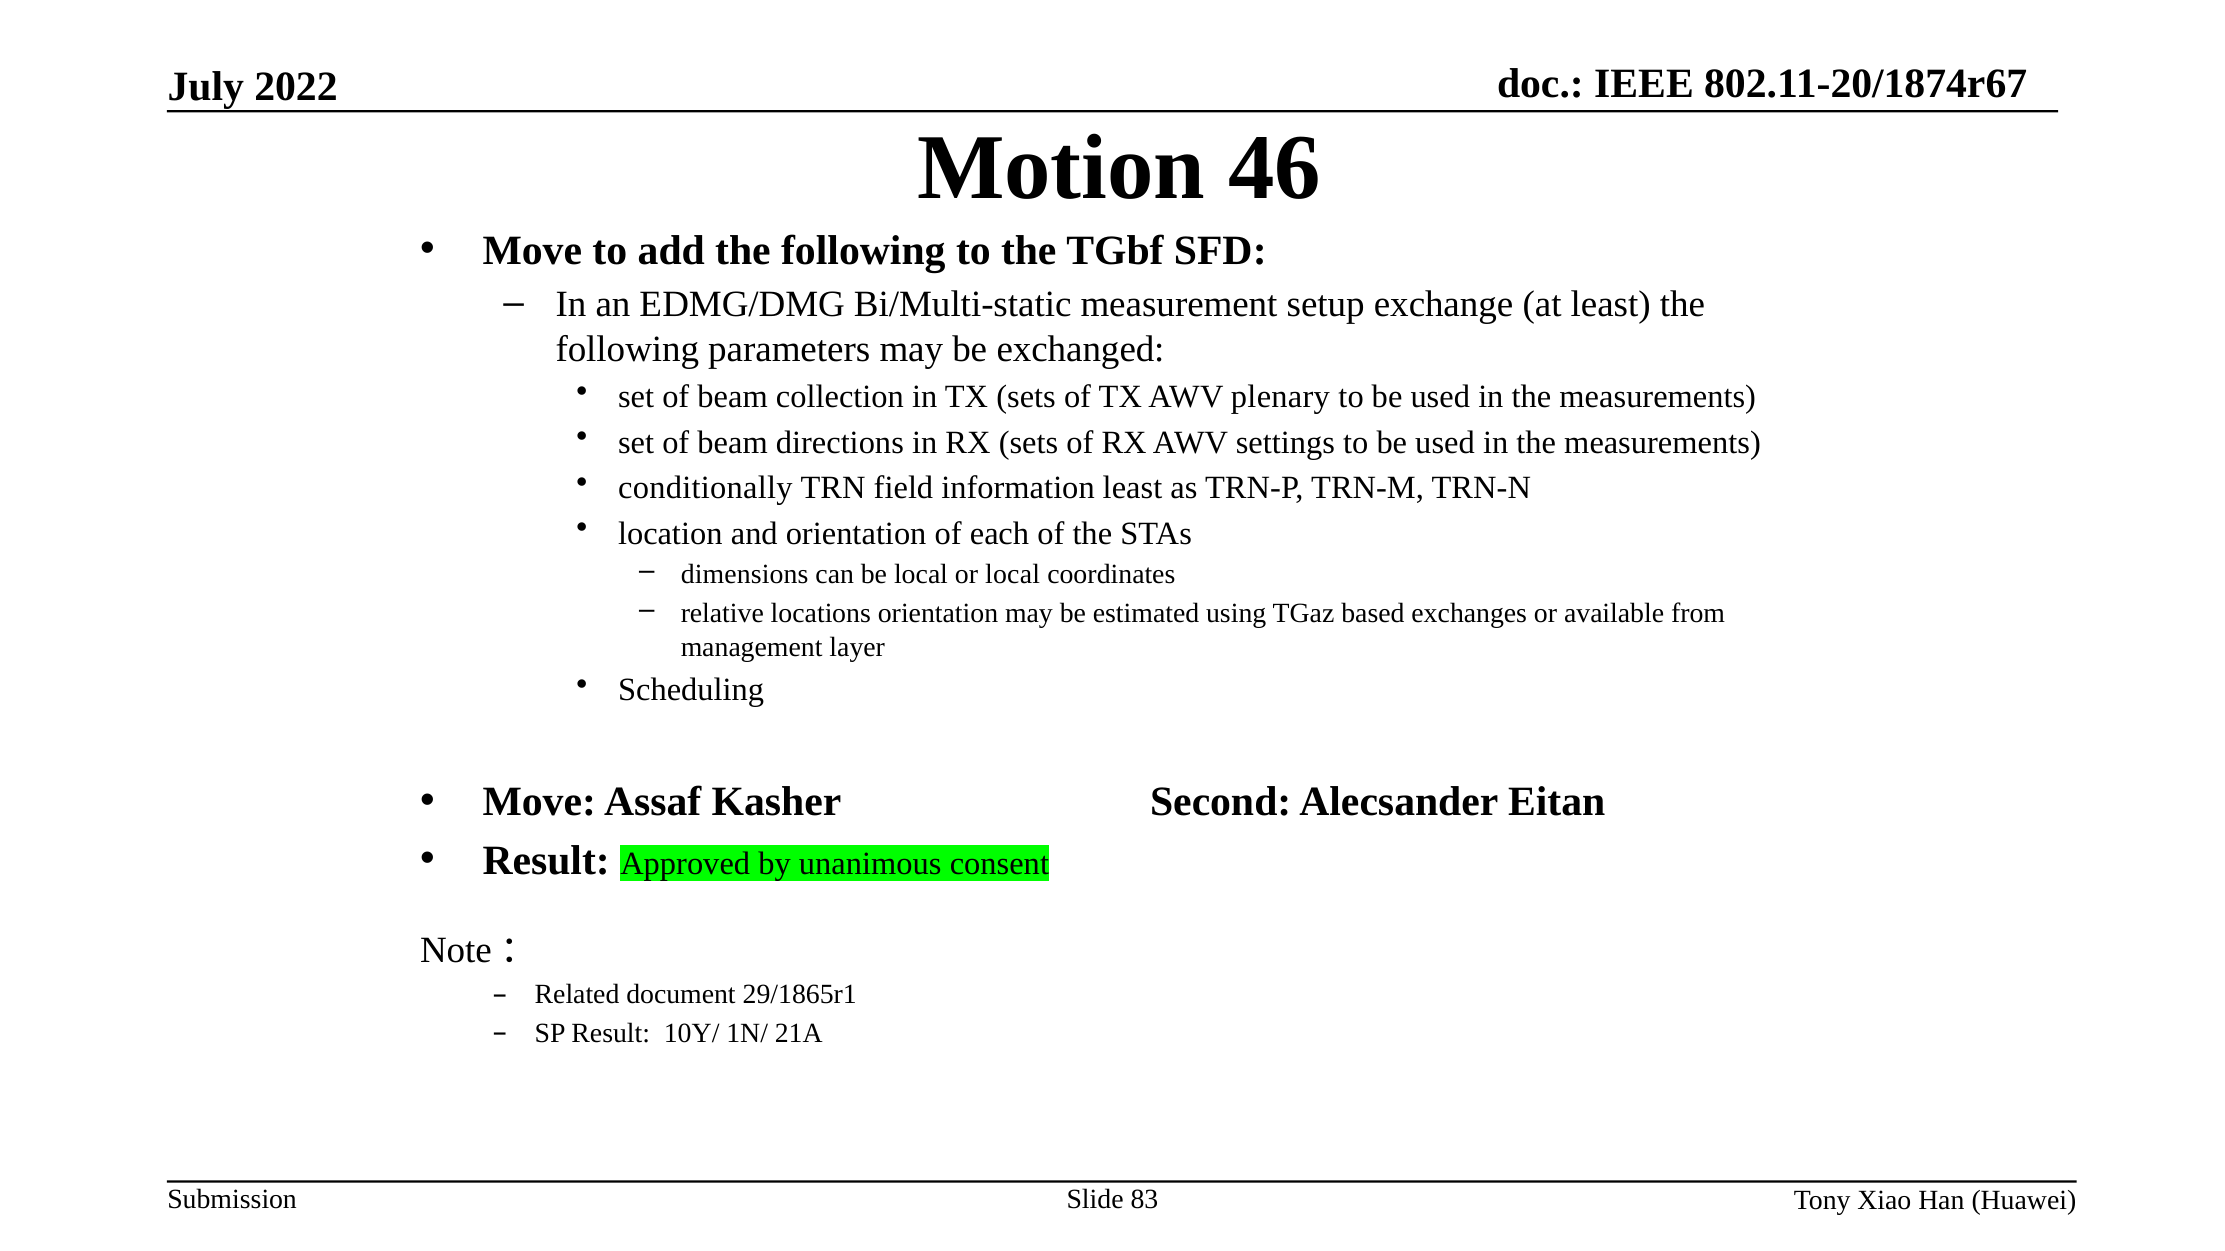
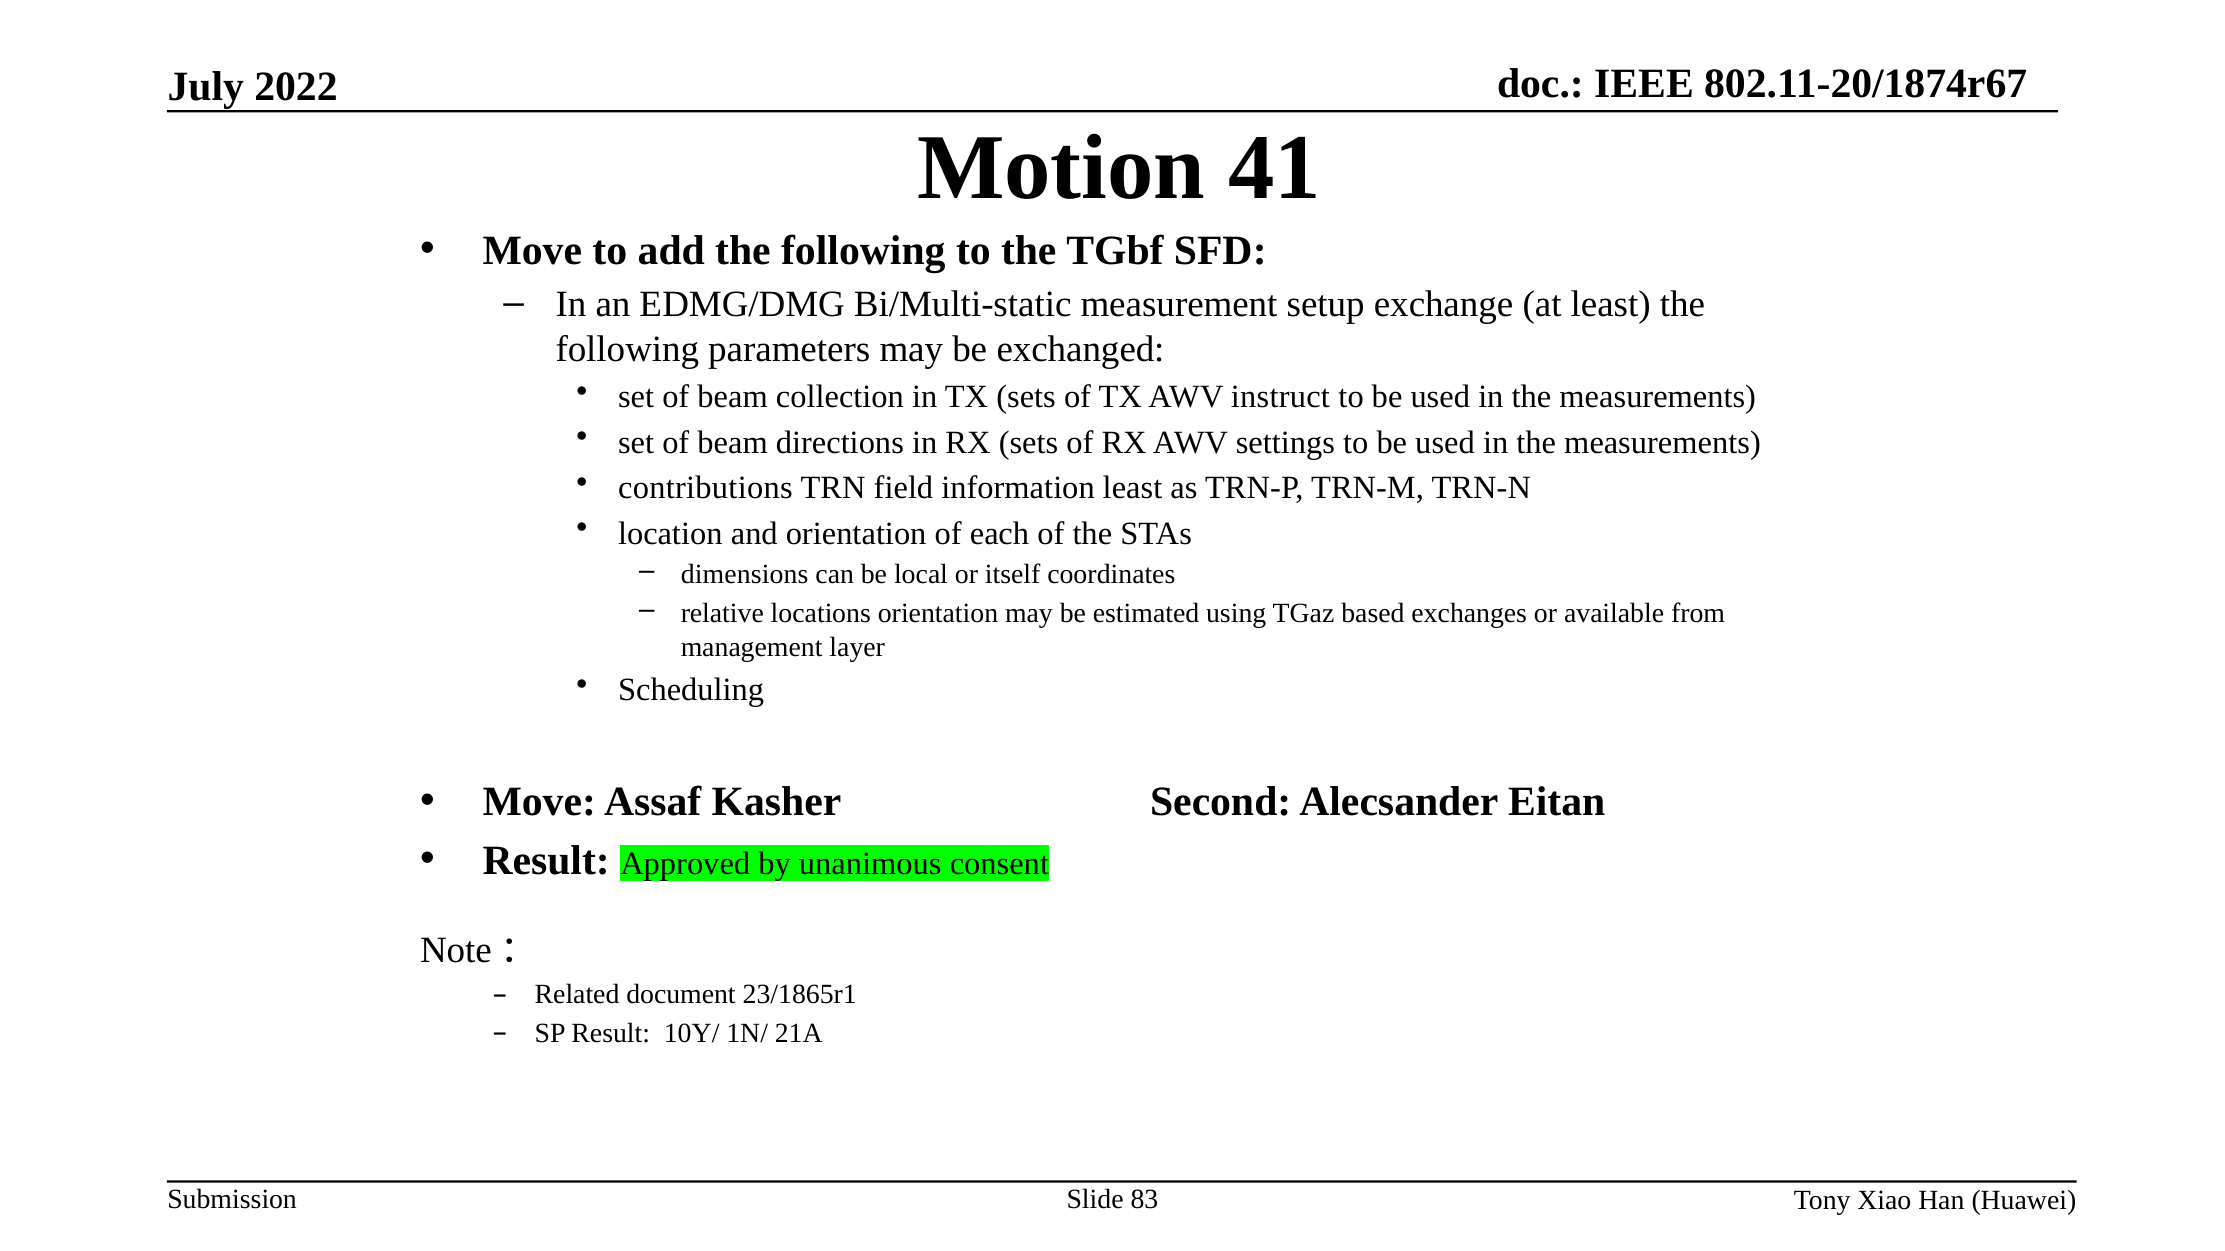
46: 46 -> 41 (1275, 168)
plenary: plenary -> instruct (1280, 397)
conditionally: conditionally -> contributions (705, 488)
or local: local -> itself (1013, 575)
29/1865r1: 29/1865r1 -> 23/1865r1 (800, 995)
